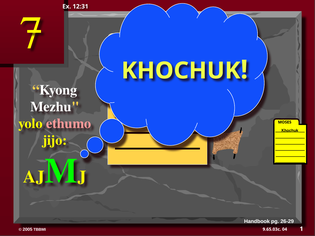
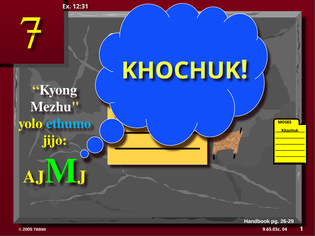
ethumo colour: pink -> light blue (69, 124)
